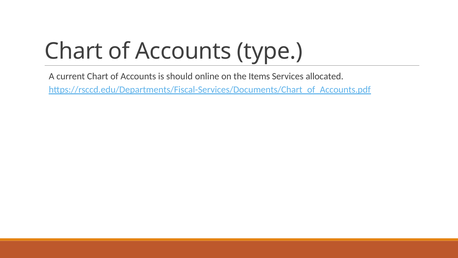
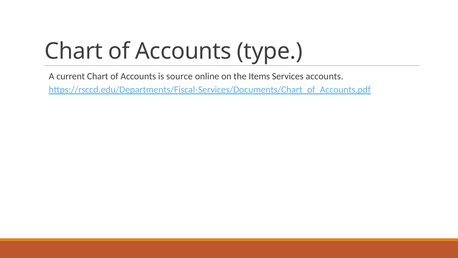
should: should -> source (179, 76)
Services allocated: allocated -> accounts (325, 76)
